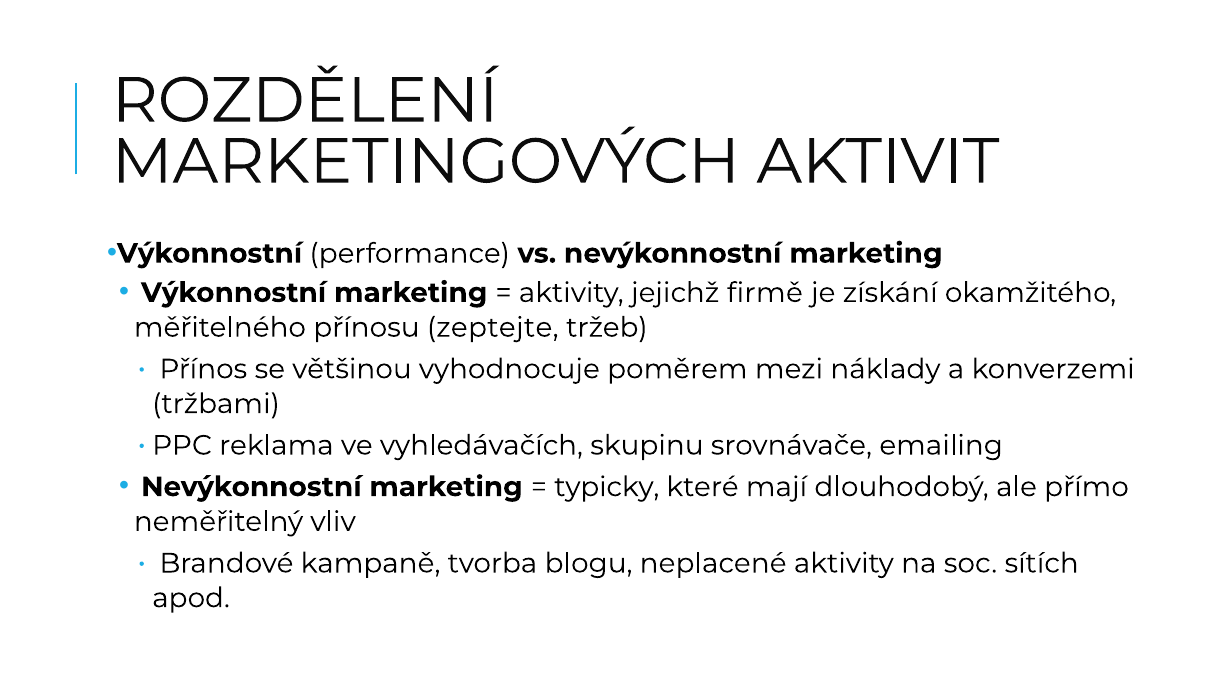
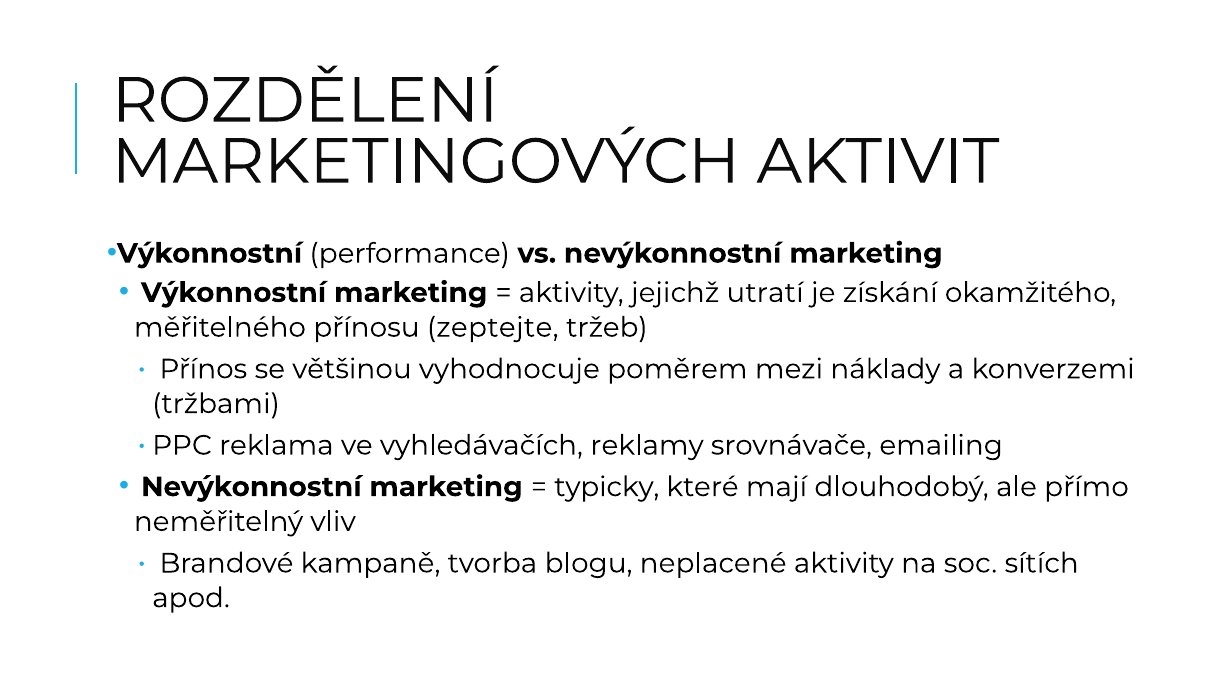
firmě: firmě -> utratí (765, 293)
skupinu: skupinu -> reklamy (647, 446)
